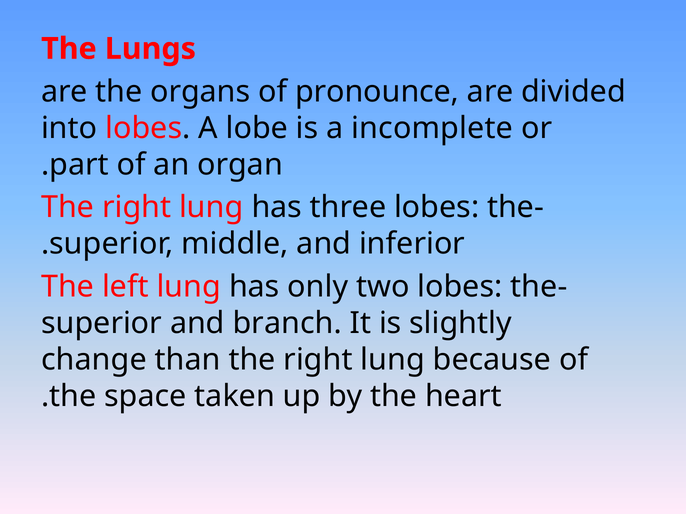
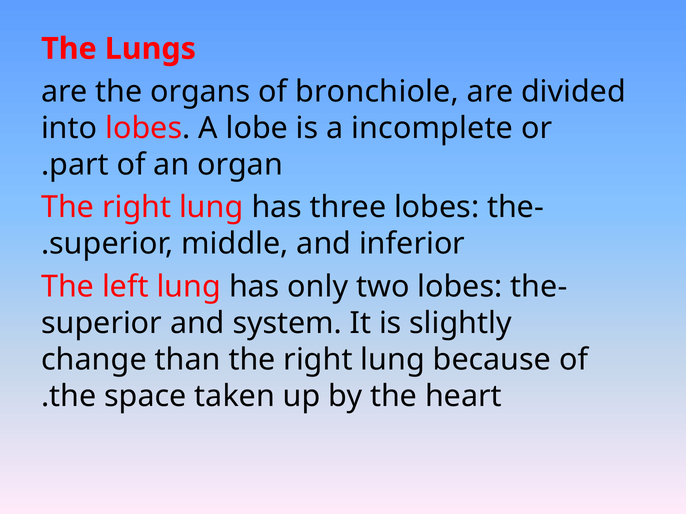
pronounce: pronounce -> bronchiole (377, 92)
branch: branch -> system (287, 324)
